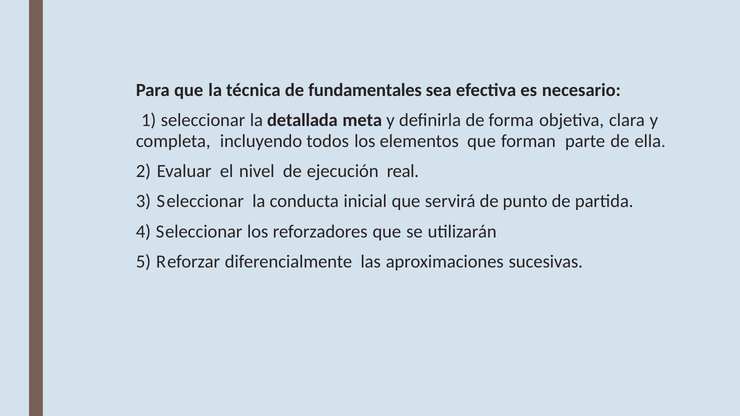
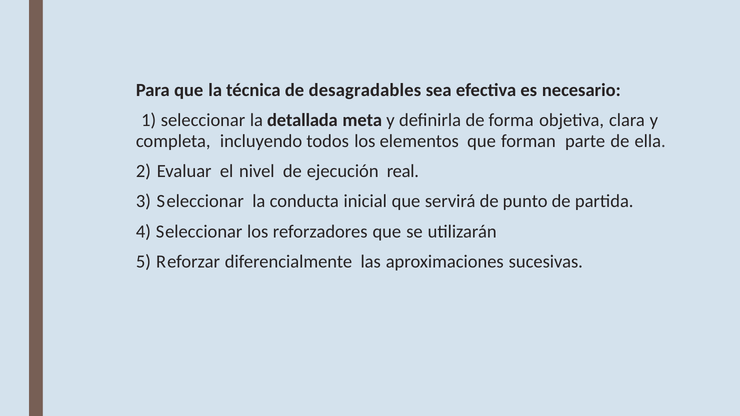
fundamentales: fundamentales -> desagradables (365, 90)
